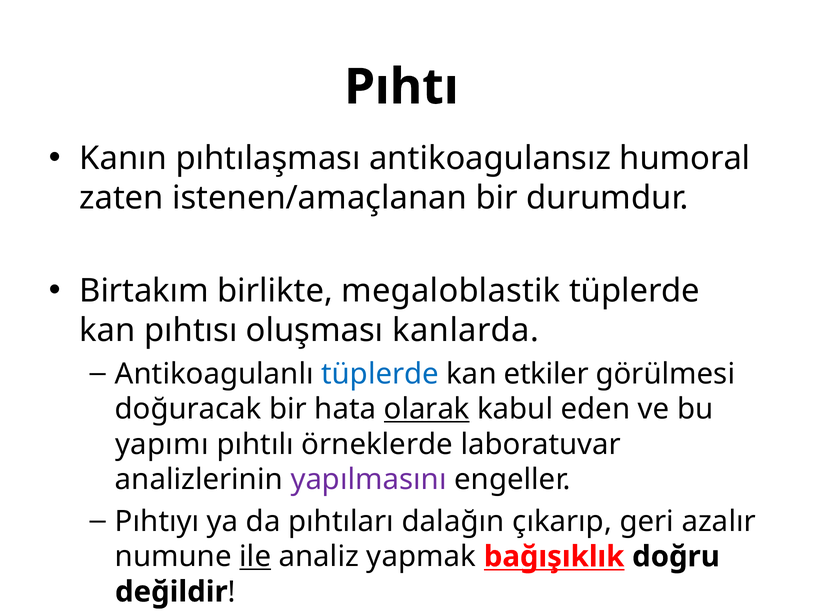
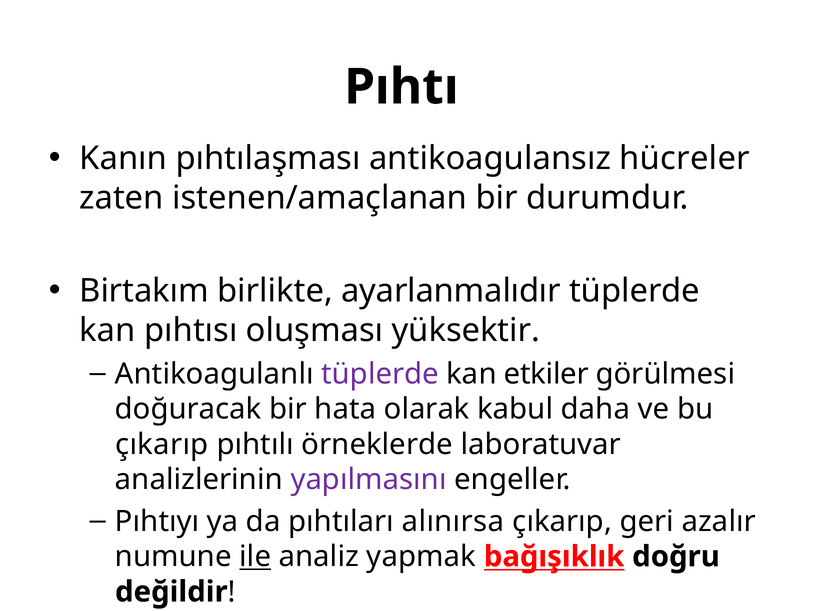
humoral: humoral -> hücreler (685, 158)
megaloblastik: megaloblastik -> ayarlanmalıdır (451, 291)
kanlarda: kanlarda -> yüksektir (466, 330)
tüplerde colour: blue -> purple (380, 374)
olarak underline: present -> none (427, 409)
eden: eden -> daha (595, 409)
yapımı: yapımı -> çıkarıp (162, 444)
dalağın: dalağın -> alınırsa (453, 521)
